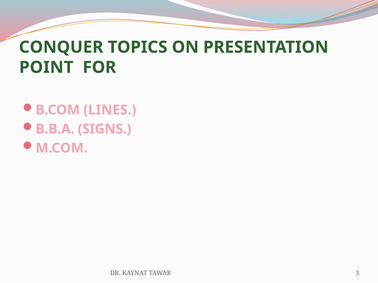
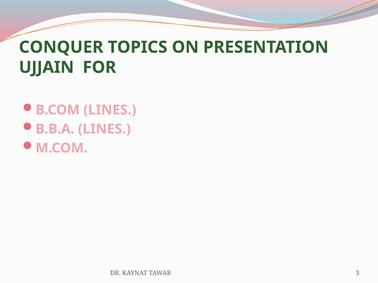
POINT: POINT -> UJJAIN (46, 67)
B.B.A SIGNS: SIGNS -> LINES (104, 129)
